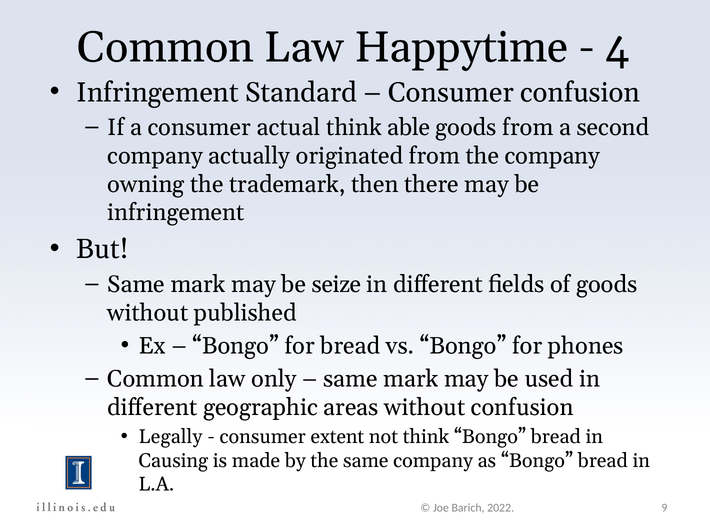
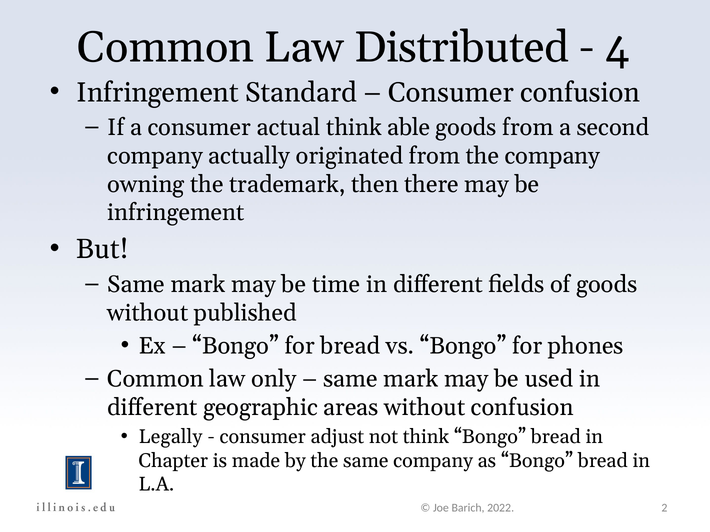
Happytime: Happytime -> Distributed (462, 47)
seize: seize -> time (336, 285)
extent: extent -> adjust (337, 437)
Causing: Causing -> Chapter (173, 461)
9: 9 -> 2 (664, 508)
